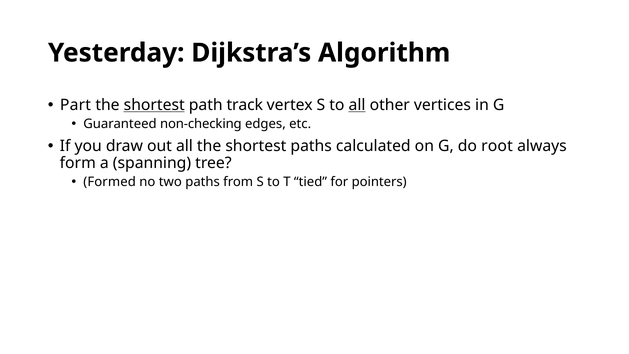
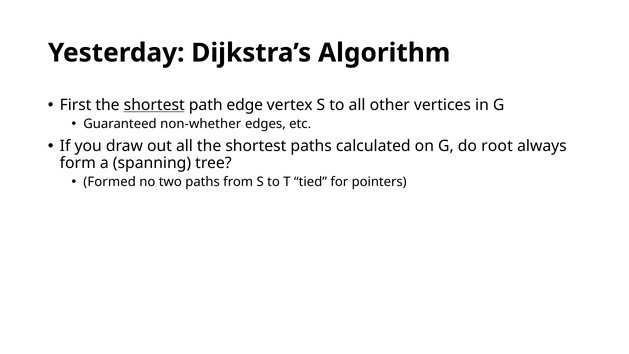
Part: Part -> First (76, 105)
track: track -> edge (245, 105)
all underline: present -> none (357, 105)
non-checking: non-checking -> non-whether (201, 124)
